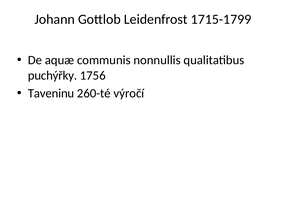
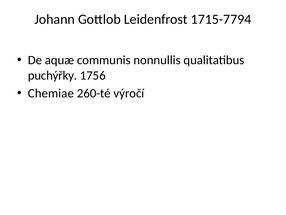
1715-1799: 1715-1799 -> 1715-7794 (221, 19)
Taveninu: Taveninu -> Chemiae (51, 93)
